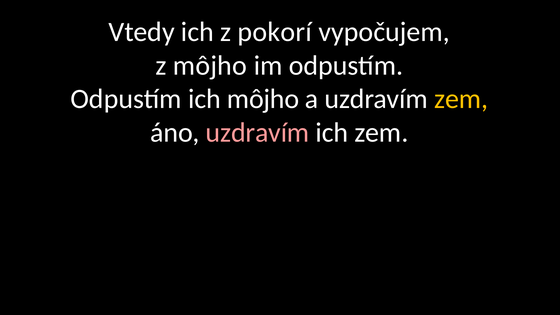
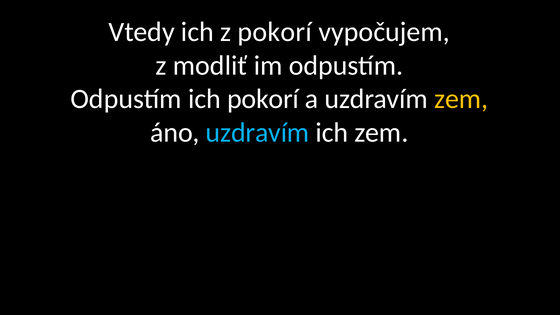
z môjho: môjho -> modliť (210, 65)
ich môjho: môjho -> pokorí (263, 99)
uzdravím colour: pink -> light blue (257, 133)
